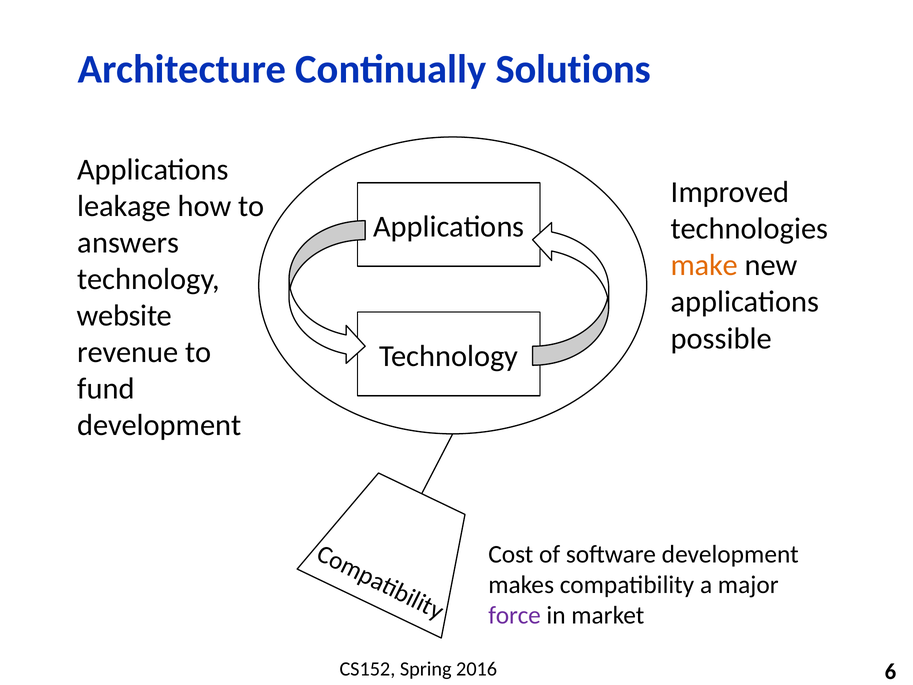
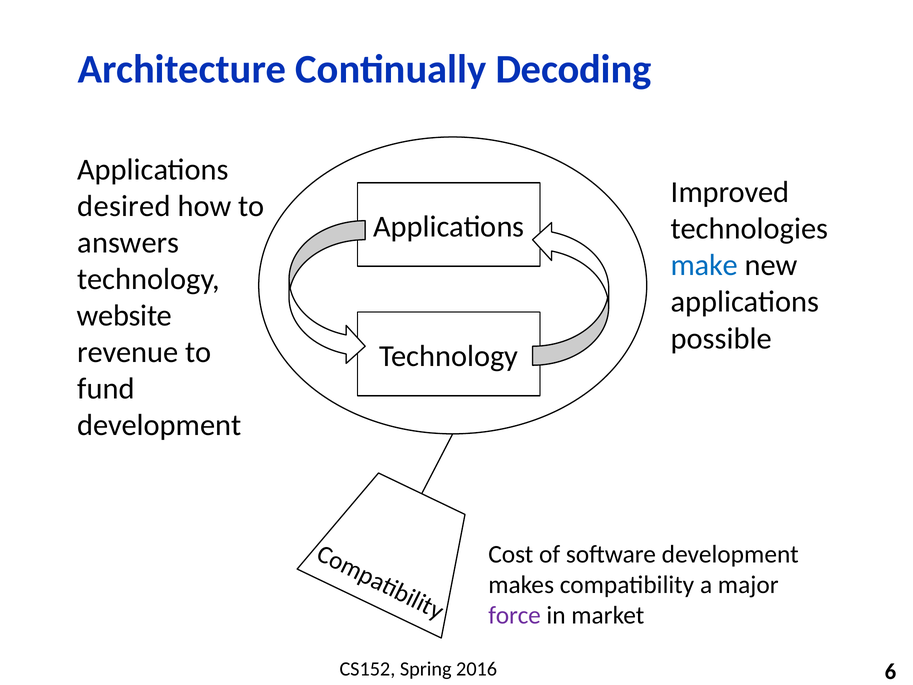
Solutions: Solutions -> Decoding (573, 69)
leakage: leakage -> desired (124, 206)
make colour: orange -> blue (704, 265)
